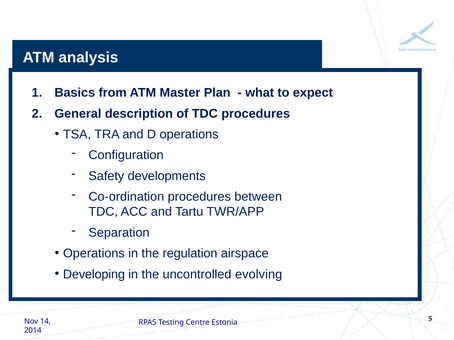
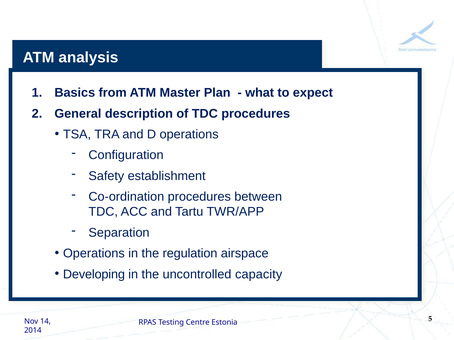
developments: developments -> establishment (167, 176)
evolving: evolving -> capacity (259, 275)
